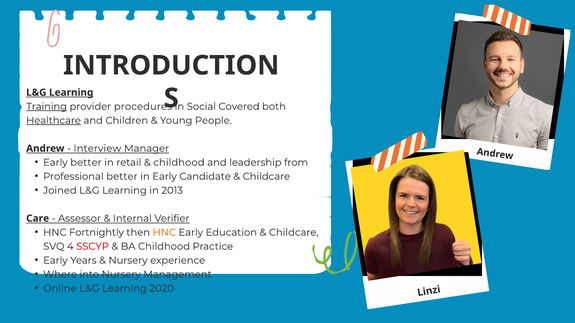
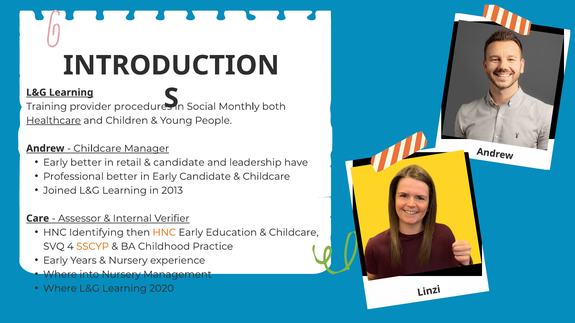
Training underline: present -> none (47, 107)
Covered: Covered -> Monthly (239, 107)
Interview: Interview -> Childcare (97, 149)
childhood: childhood -> candidate (179, 163)
from: from -> have (296, 163)
Fortnightly: Fortnightly -> Identifying (96, 233)
SSCYP colour: red -> orange (93, 247)
Online: Online -> Where (60, 289)
